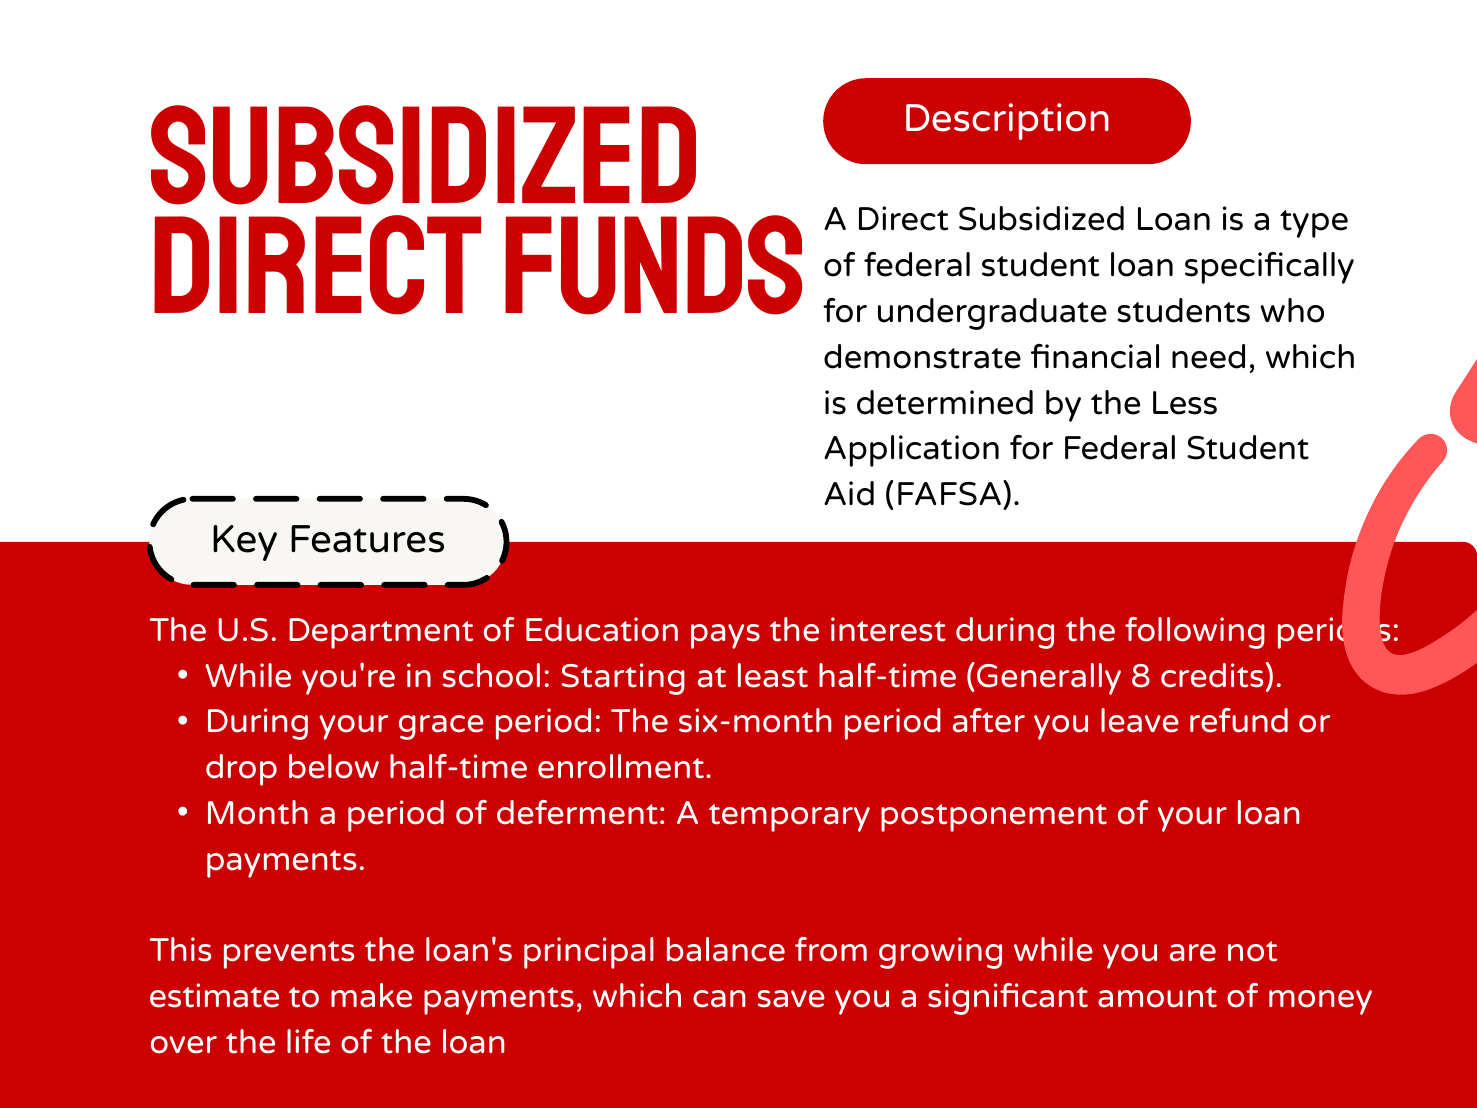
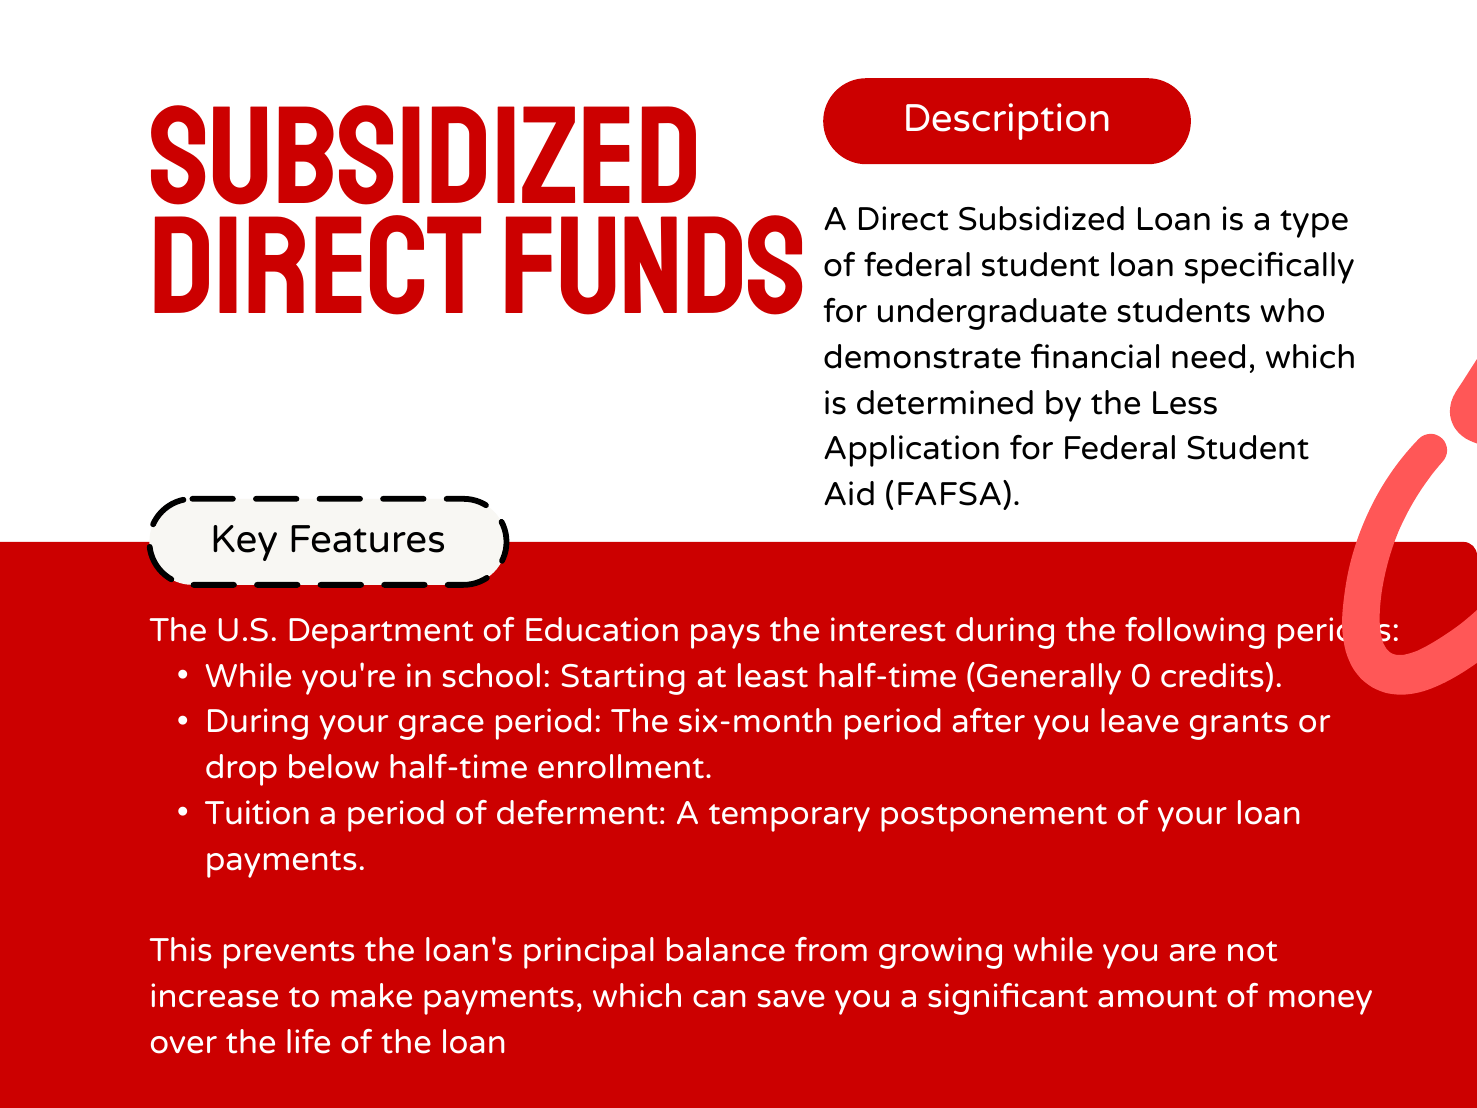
8: 8 -> 0 (1141, 676)
refund: refund -> grants (1239, 722)
Month: Month -> Tuition (258, 814)
estimate: estimate -> increase (214, 997)
